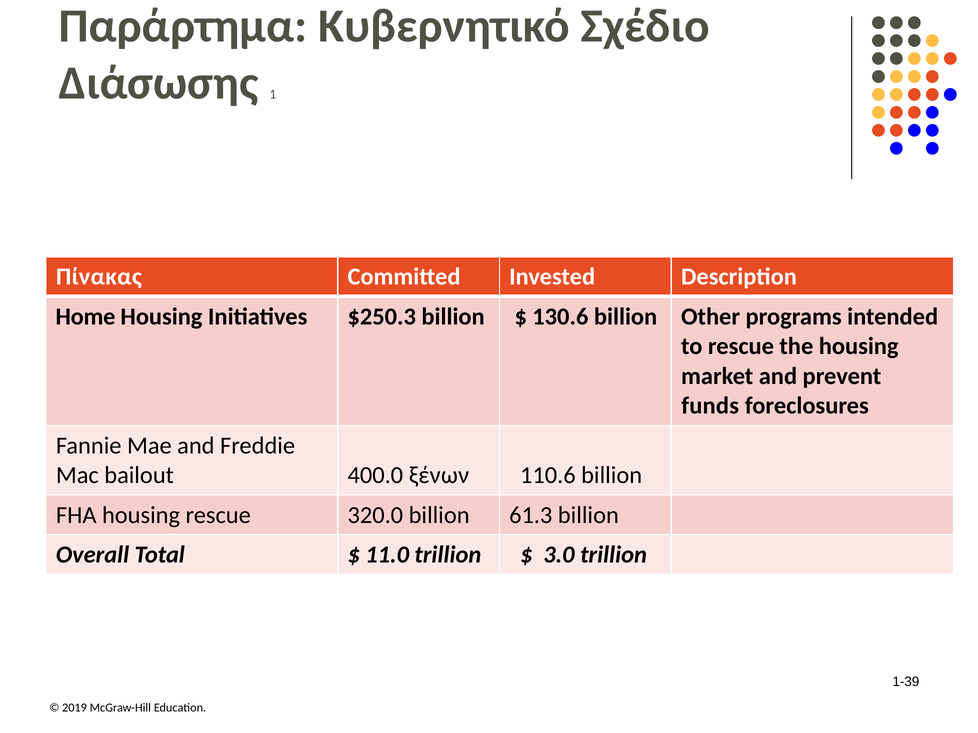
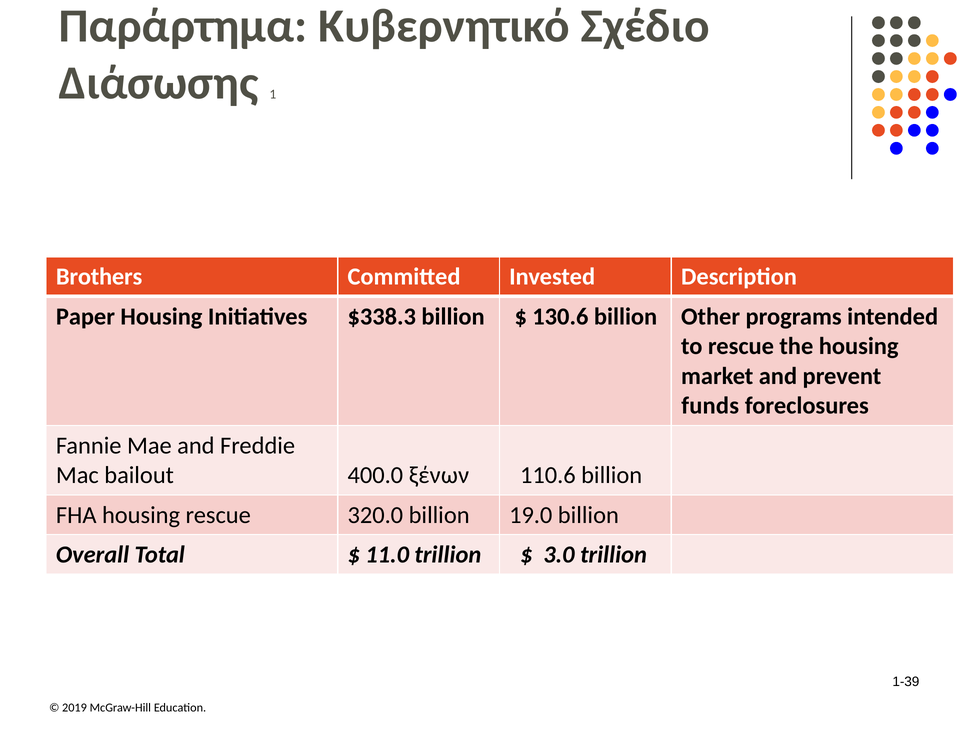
Πίνακας: Πίνακας -> Brothers (99, 277)
Home: Home -> Paper (85, 317)
$250.3: $250.3 -> $338.3 (382, 317)
61.3: 61.3 -> 19.0 (531, 515)
